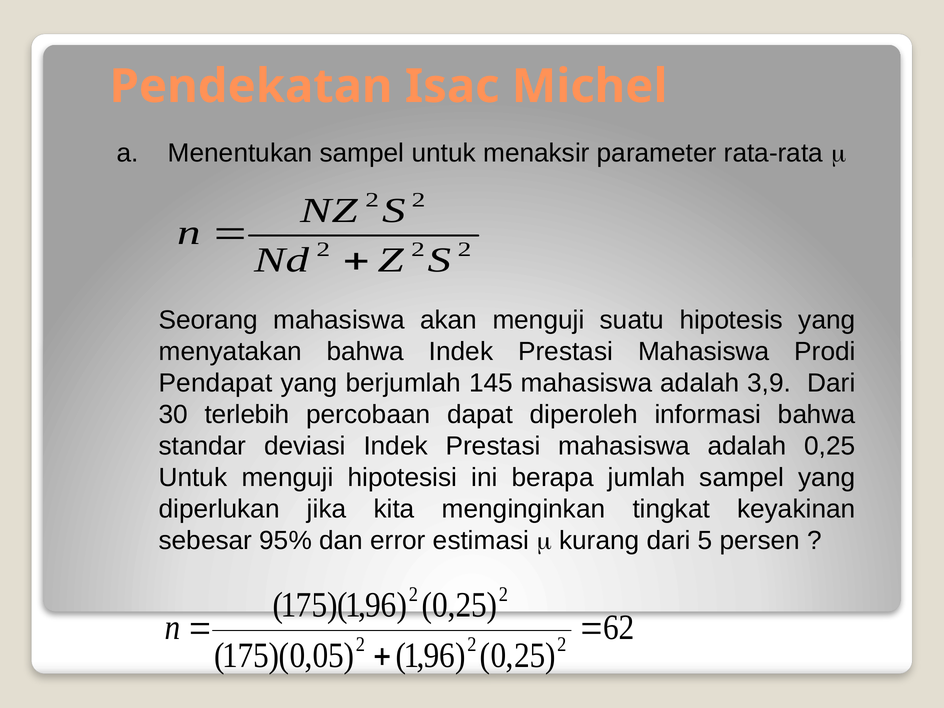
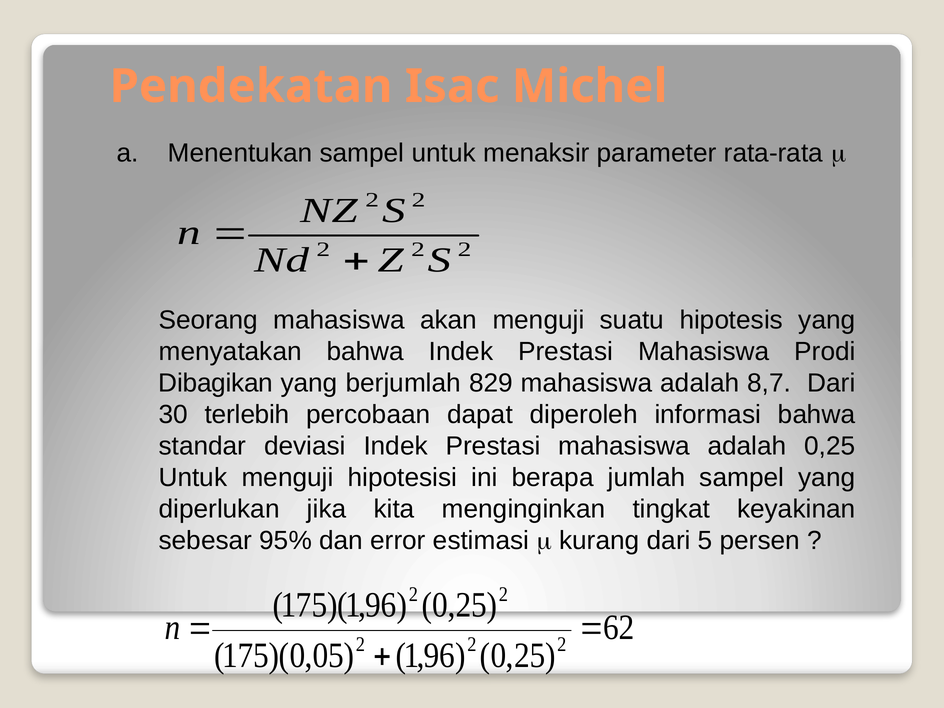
Pendapat: Pendapat -> Dibagikan (216, 383)
145: 145 -> 829 (491, 383)
3,9: 3,9 -> 8,7 (769, 383)
